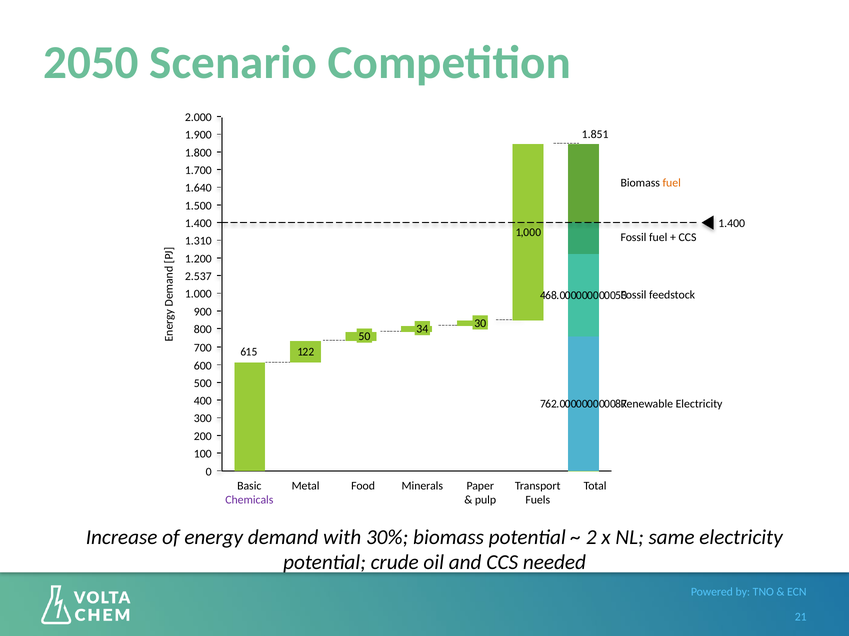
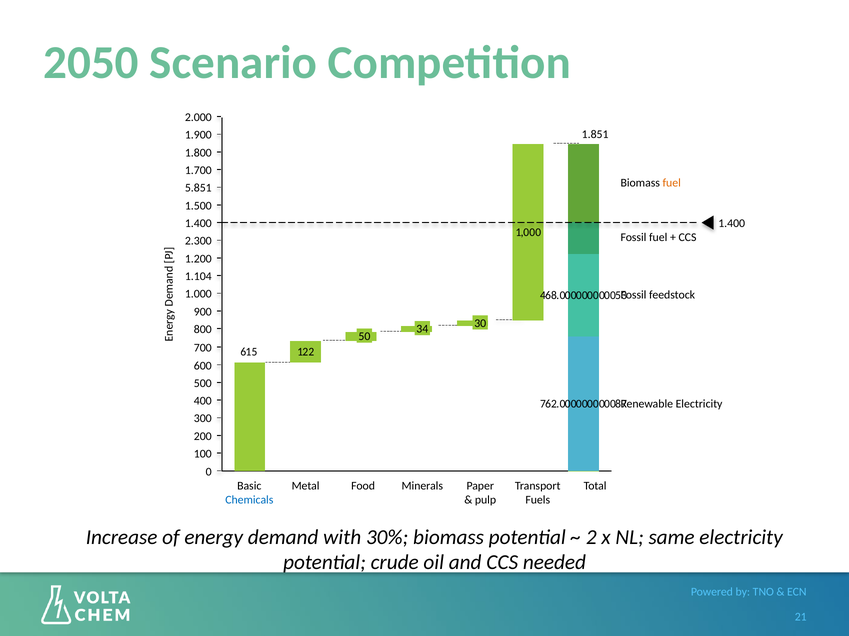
1.640: 1.640 -> 5.851 (198, 188)
1.310: 1.310 -> 2.300 (198, 241)
2.537: 2.537 -> 1.104 (198, 277)
Chemicals colour: purple -> blue (249, 500)
